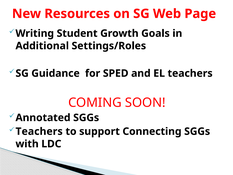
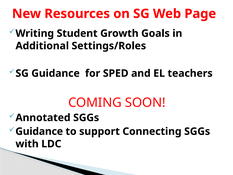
Teachers: Teachers -> Guidance (39, 131)
